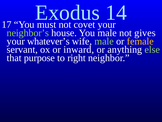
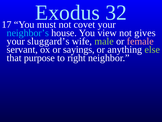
14: 14 -> 32 (116, 13)
neighbor’s colour: light green -> light blue (28, 33)
You male: male -> view (107, 33)
whatever’s: whatever’s -> sluggard’s (48, 41)
female colour: yellow -> pink (140, 41)
inward: inward -> sayings (79, 49)
